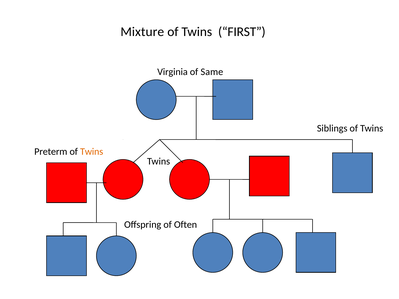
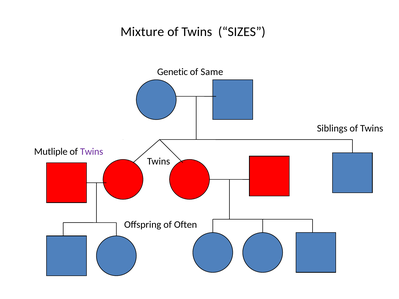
FIRST: FIRST -> SIZES (242, 32)
Virginia: Virginia -> Genetic (172, 72)
Preterm: Preterm -> Mutliple (51, 152)
Twins colour: orange -> purple (92, 152)
